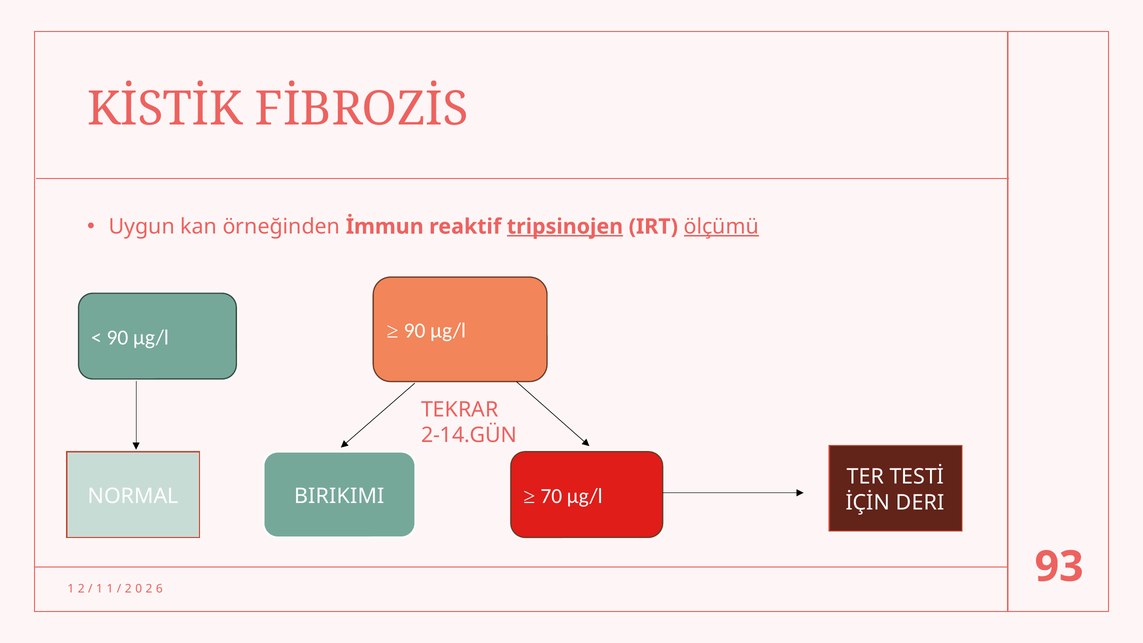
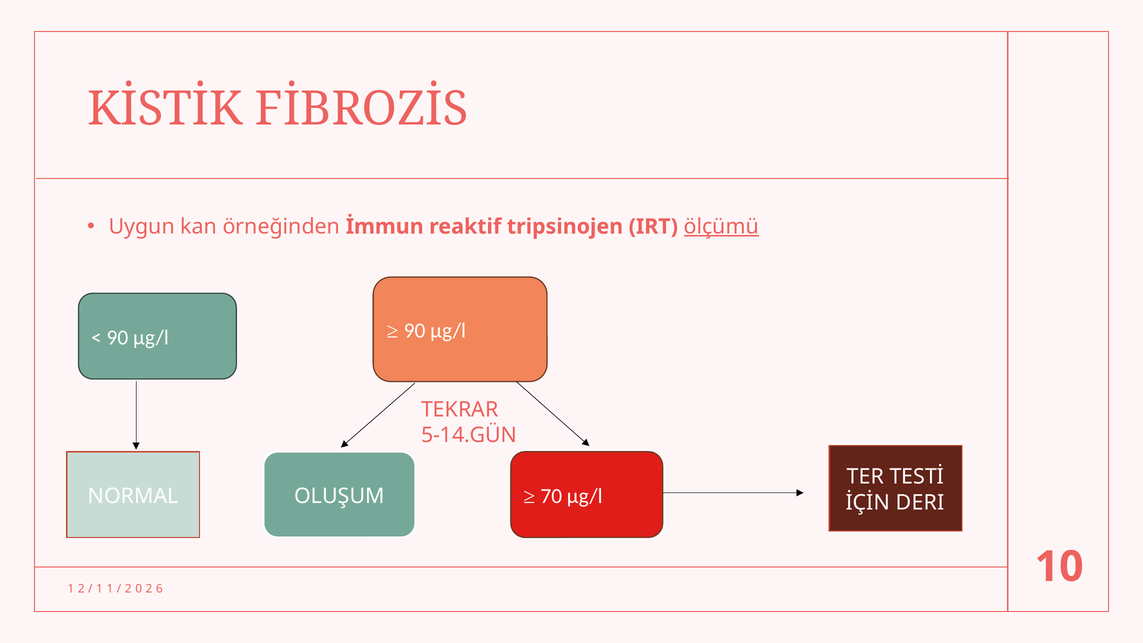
tripsinojen underline: present -> none (565, 227)
2-14.GÜN: 2-14.GÜN -> 5-14.GÜN (469, 435)
BIRIKIMI: BIRIKIMI -> OLUŞUM (339, 496)
93: 93 -> 10 (1059, 567)
